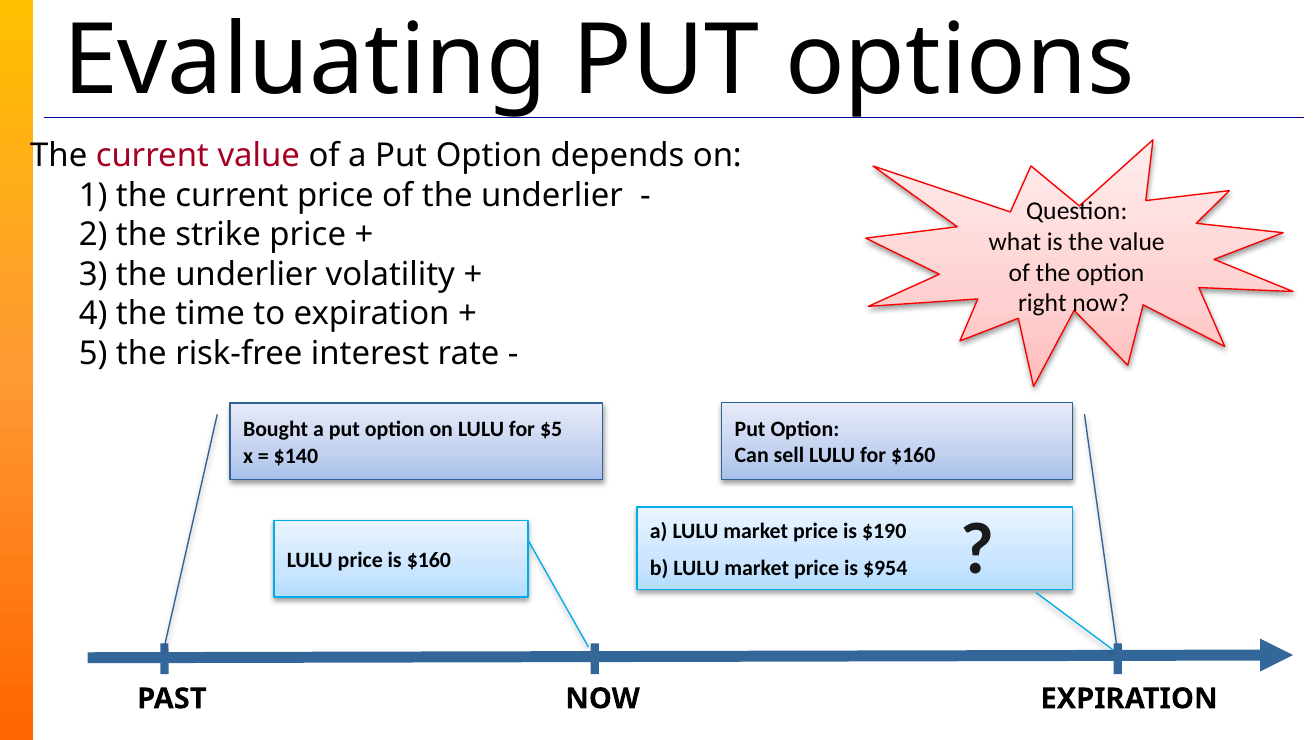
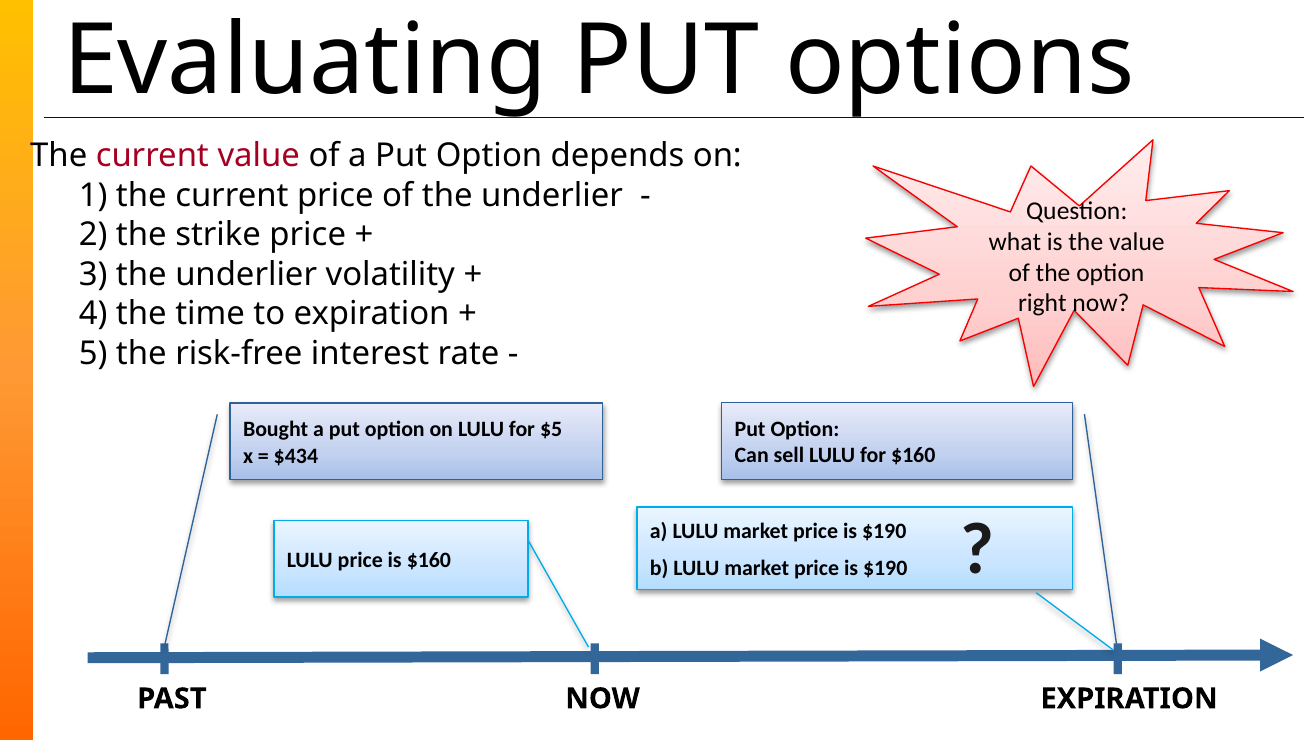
$140: $140 -> $434 (296, 456)
$954: $954 -> $190 (885, 568)
